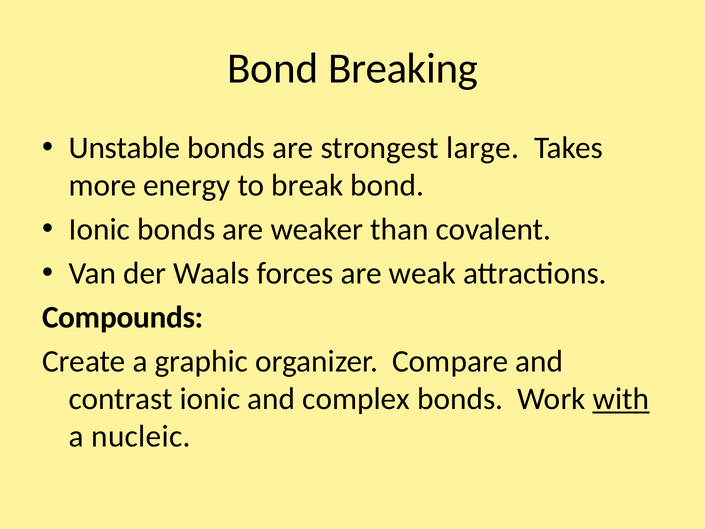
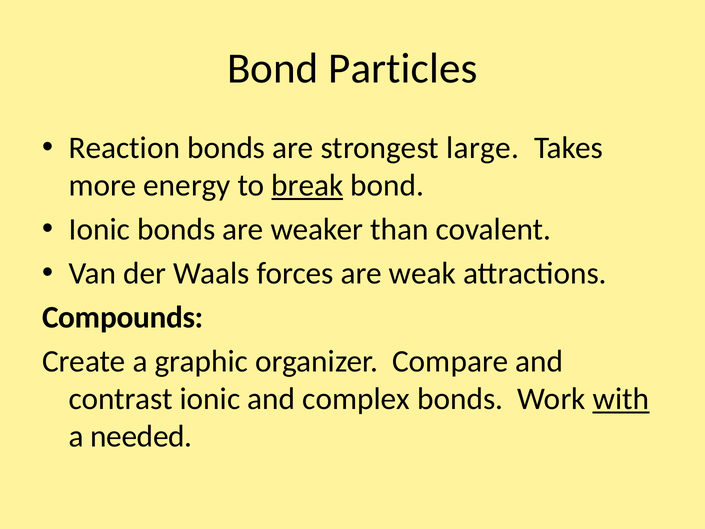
Breaking: Breaking -> Particles (403, 68)
Unstable: Unstable -> Reaction (124, 148)
break underline: none -> present (307, 186)
nucleic: nucleic -> needed (141, 436)
